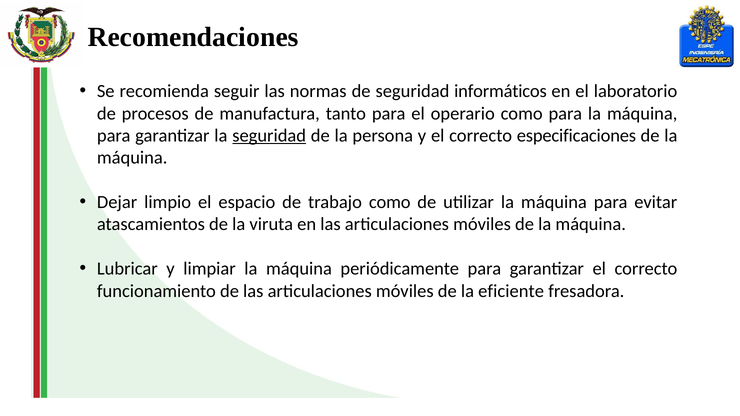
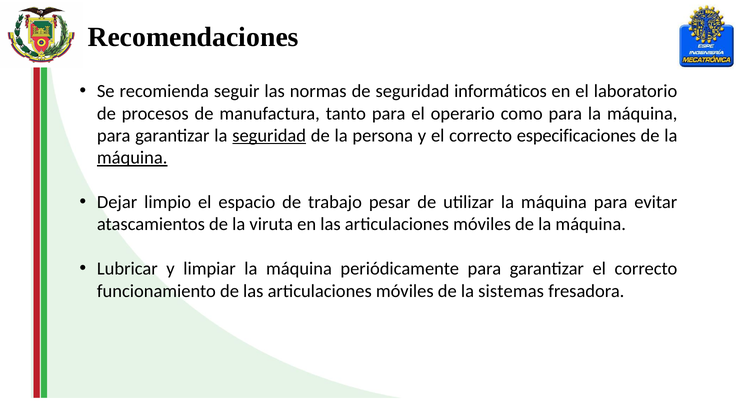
máquina underline: none -> present (132, 158)
trabajo como: como -> pesar (390, 202)
eficiente: eficiente -> sistemas (511, 291)
